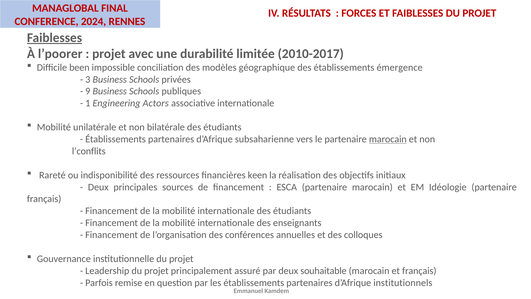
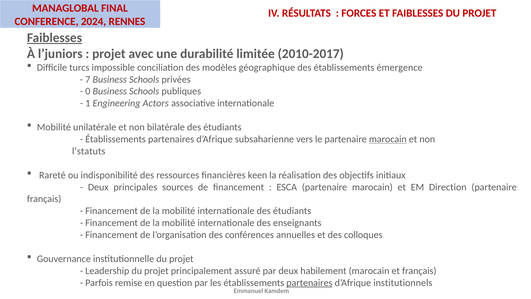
l’poorer: l’poorer -> l’juniors (60, 54)
been: been -> turcs (79, 67)
3: 3 -> 7 (88, 79)
9: 9 -> 0 (88, 91)
l’conflits: l’conflits -> l’statuts (89, 151)
Idéologie: Idéologie -> Direction (448, 187)
souhaitable: souhaitable -> habilement (323, 270)
partenaires underline: none -> present (309, 282)
